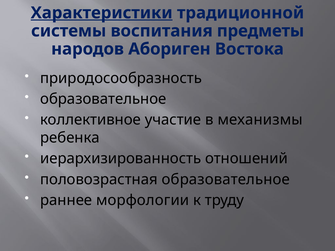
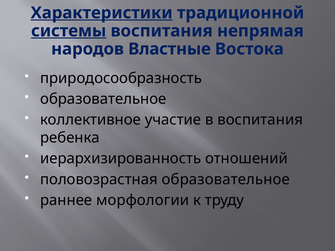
системы underline: none -> present (69, 31)
предметы: предметы -> непрямая (260, 31)
Абориген: Абориген -> Властные (169, 49)
в механизмы: механизмы -> воспитания (260, 120)
